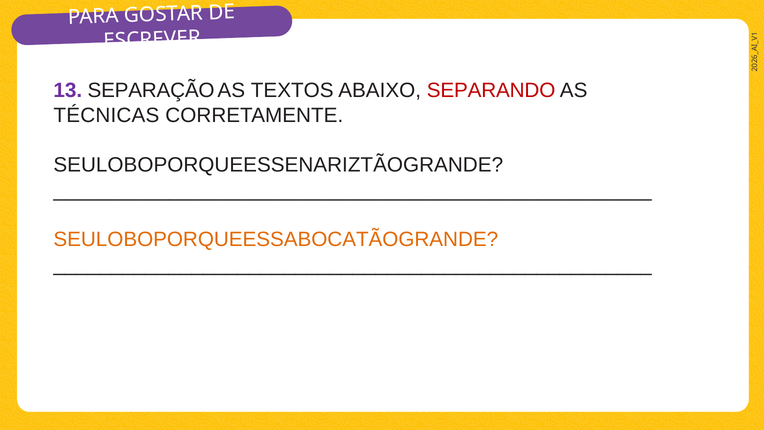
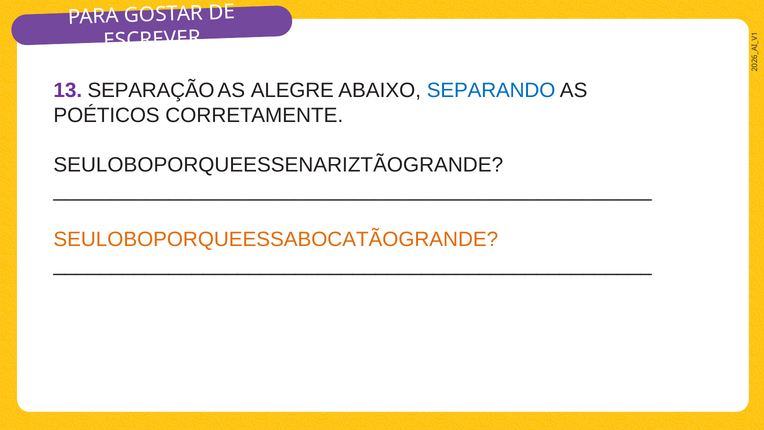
TEXTOS: TEXTOS -> ALEGRE (292, 90)
SEPARANDO colour: red -> blue (491, 90)
TÉCNICAS: TÉCNICAS -> POÉTICOS (107, 115)
